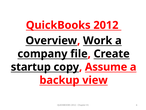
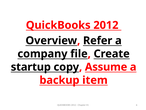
Work: Work -> Refer (98, 40)
view: view -> item (95, 80)
